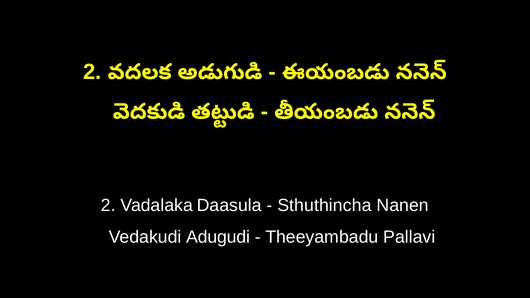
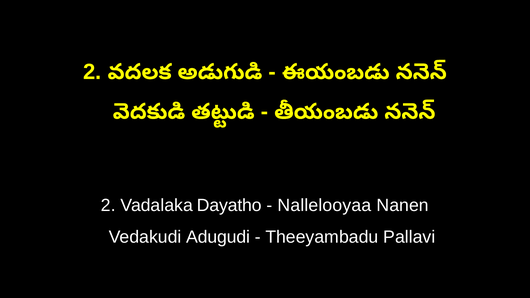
Daasula: Daasula -> Dayatho (229, 205)
Sthuthincha: Sthuthincha -> Nallelooyaa (324, 205)
